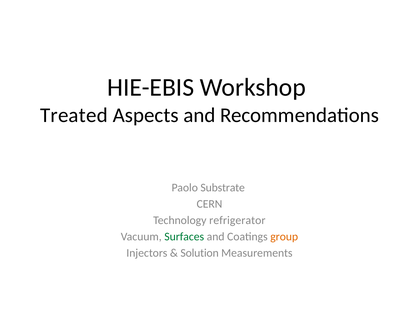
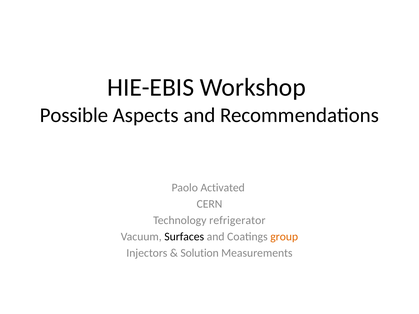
Treated: Treated -> Possible (74, 115)
Substrate: Substrate -> Activated (223, 188)
Surfaces colour: green -> black (184, 237)
